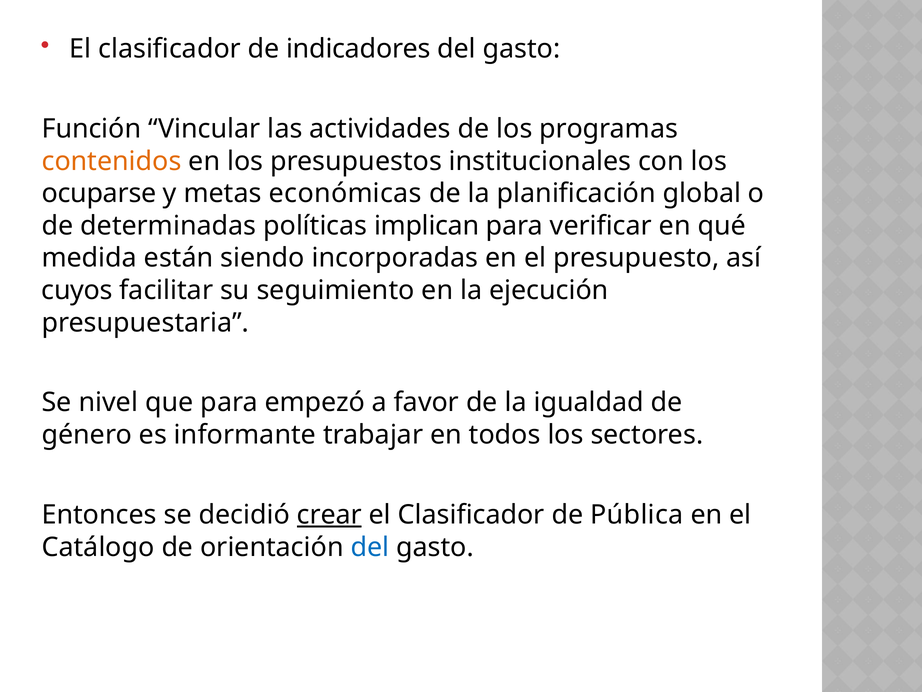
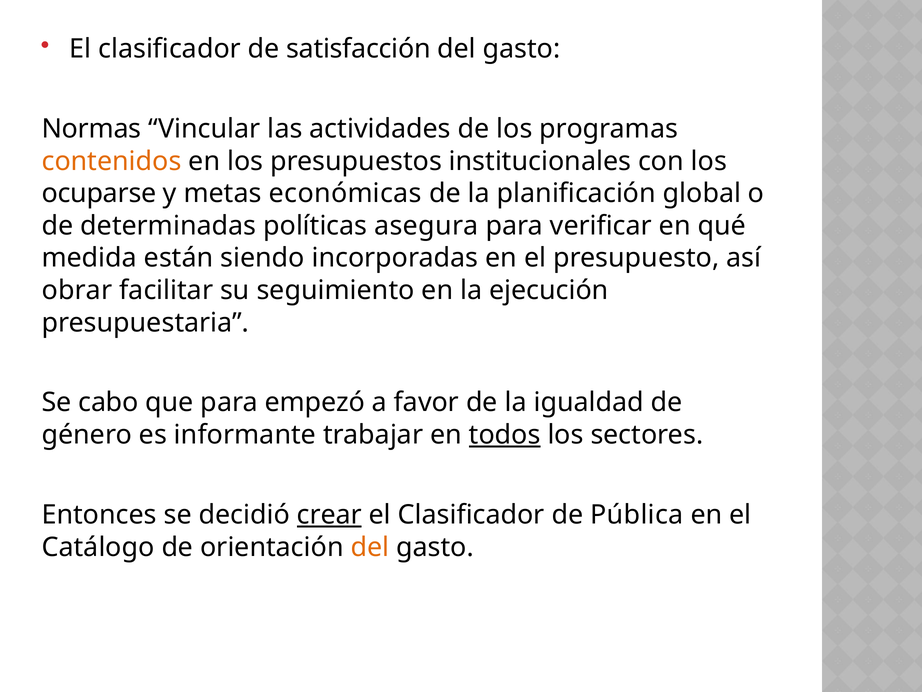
indicadores: indicadores -> satisfacción (358, 49)
Función: Función -> Normas (92, 129)
implican: implican -> asegura (426, 226)
cuyos: cuyos -> obrar (77, 290)
nivel: nivel -> cabo (108, 402)
todos underline: none -> present (505, 435)
del colour: blue -> orange (370, 547)
